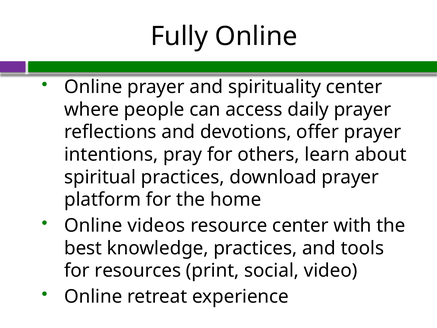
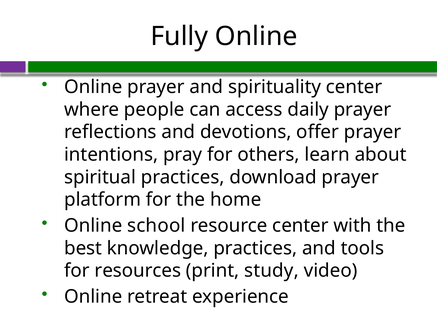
videos: videos -> school (156, 225)
social: social -> study (271, 270)
